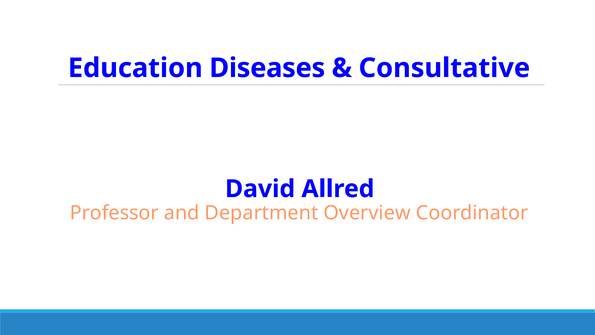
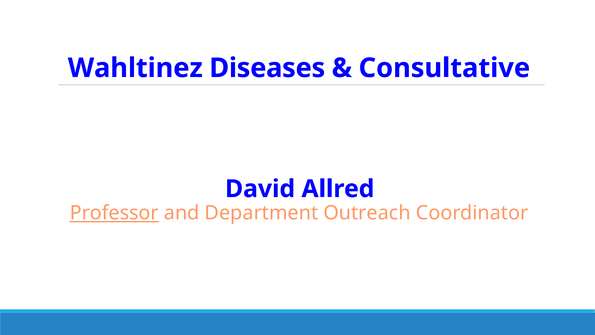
Education: Education -> Wahltinez (135, 68)
Professor underline: none -> present (114, 213)
Overview: Overview -> Outreach (367, 213)
